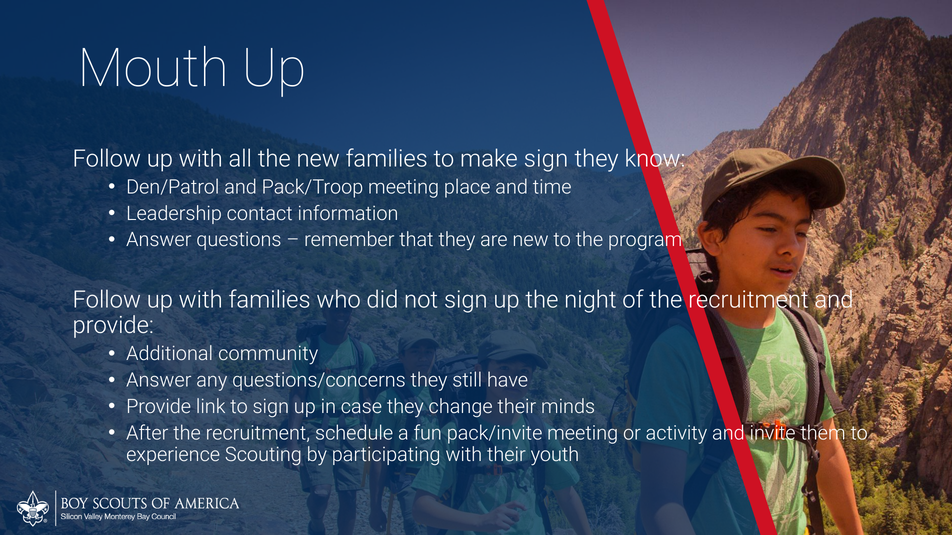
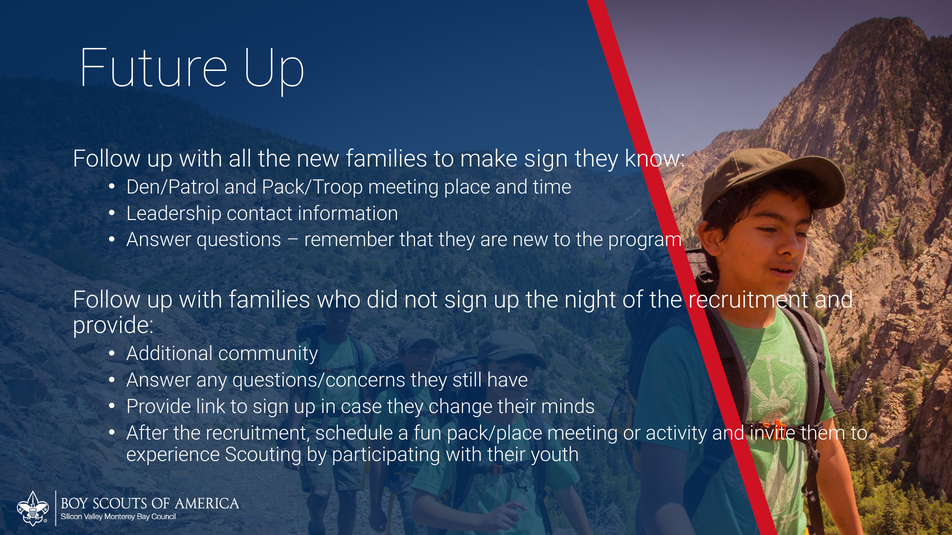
Mouth: Mouth -> Future (153, 69)
pack/invite: pack/invite -> pack/place (495, 433)
